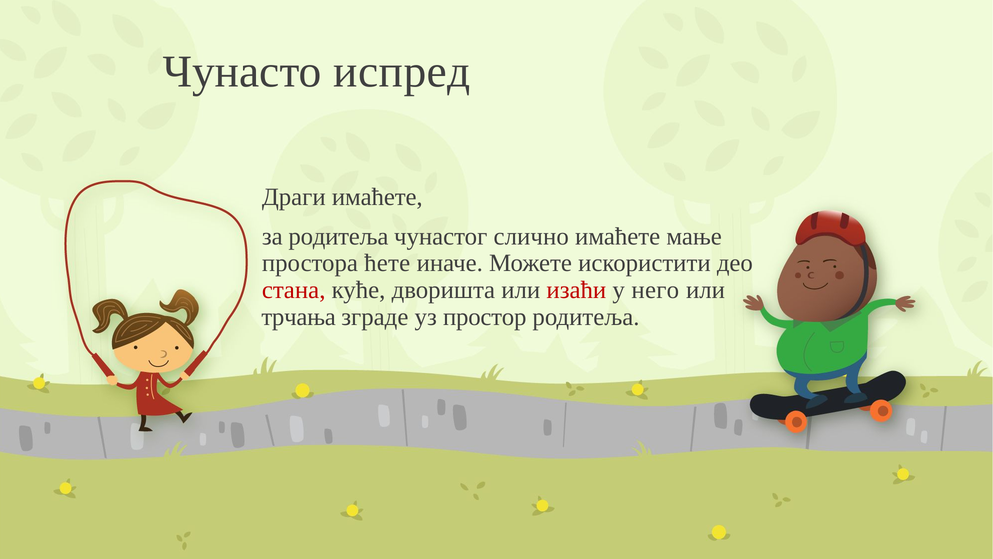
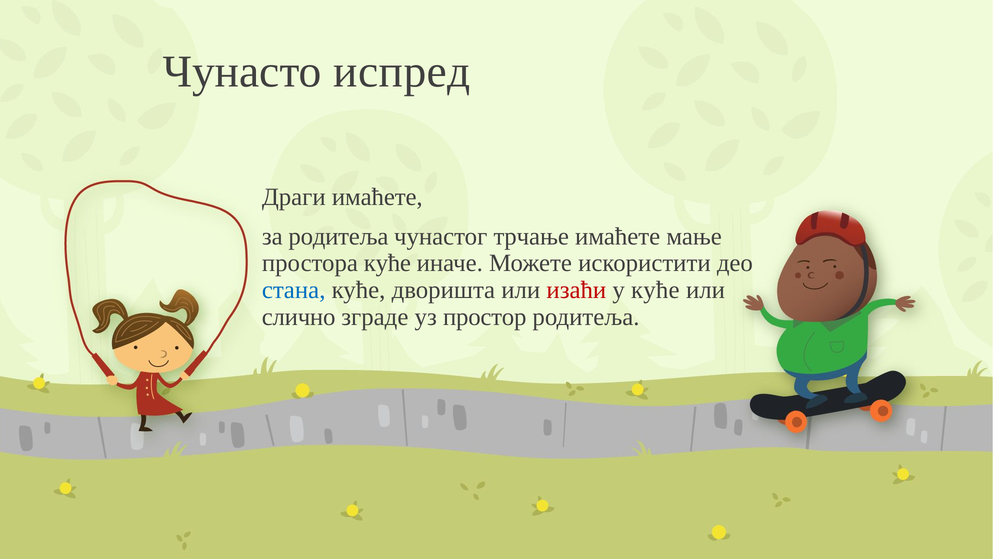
слично: слично -> трчање (531, 236)
простора ћете: ћете -> куће (387, 263)
стана colour: red -> blue (294, 290)
у него: него -> куће (655, 290)
трчања: трчања -> слично (299, 317)
